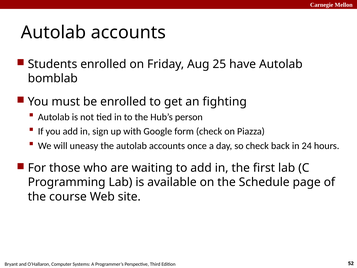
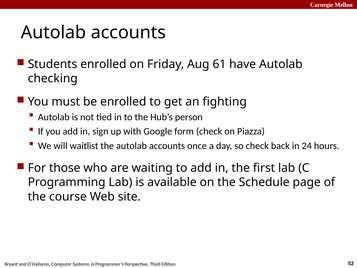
25: 25 -> 61 (219, 64)
bomblab: bomblab -> checking (53, 78)
uneasy: uneasy -> waitlist (84, 146)
